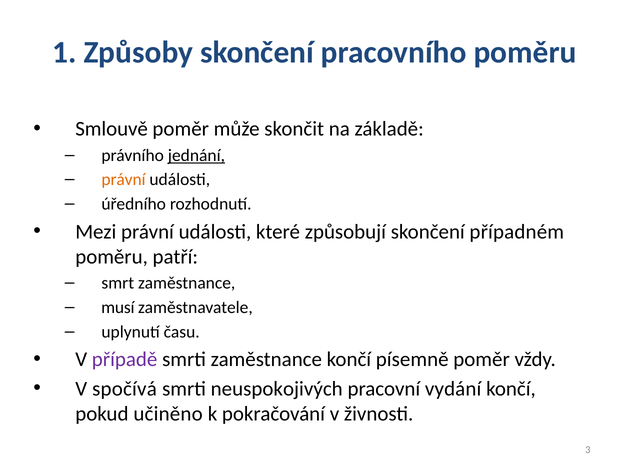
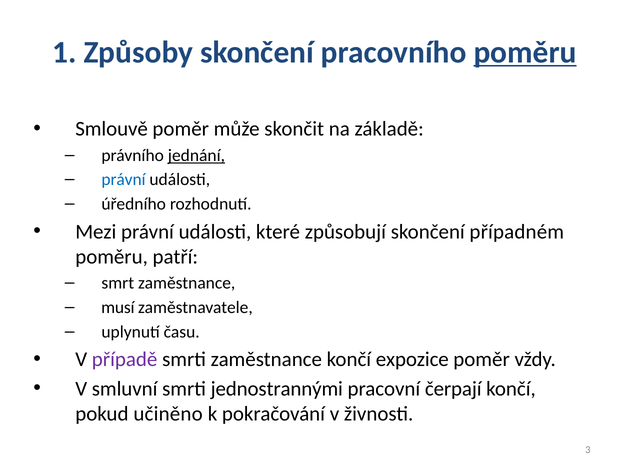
poměru underline: none -> present (525, 52)
právní colour: orange -> blue (124, 180)
písemně: písemně -> expozice (412, 359)
spočívá: spočívá -> smluvní (125, 389)
neuspokojivých: neuspokojivých -> jednostrannými (277, 389)
vydání: vydání -> čerpají (453, 389)
